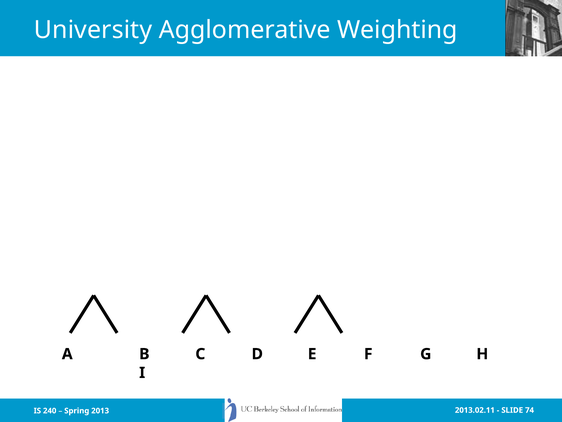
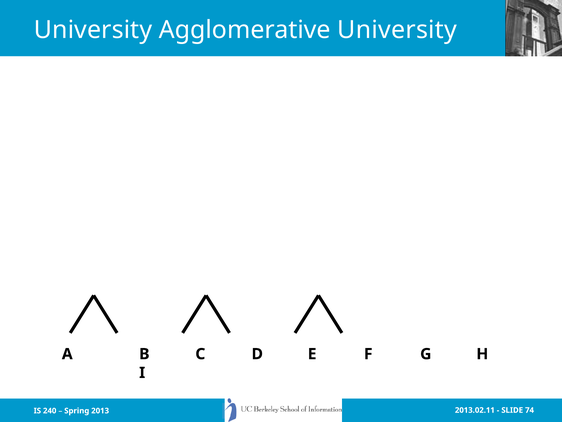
Agglomerative Weighting: Weighting -> University (397, 30)
